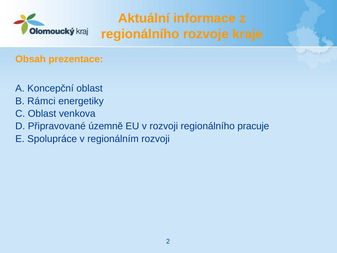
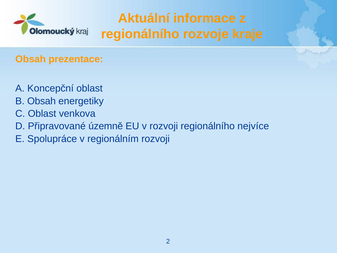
B Rámci: Rámci -> Obsah (42, 101)
pracuje: pracuje -> nejvíce (253, 126)
